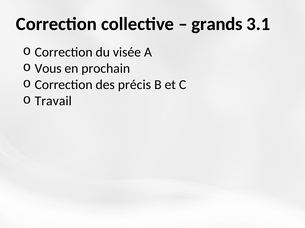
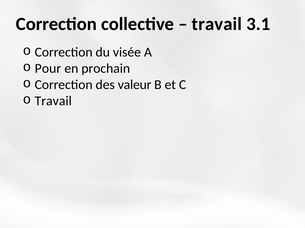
grands: grands -> travail (217, 24)
Vous: Vous -> Pour (48, 69)
précis: précis -> valeur (135, 85)
